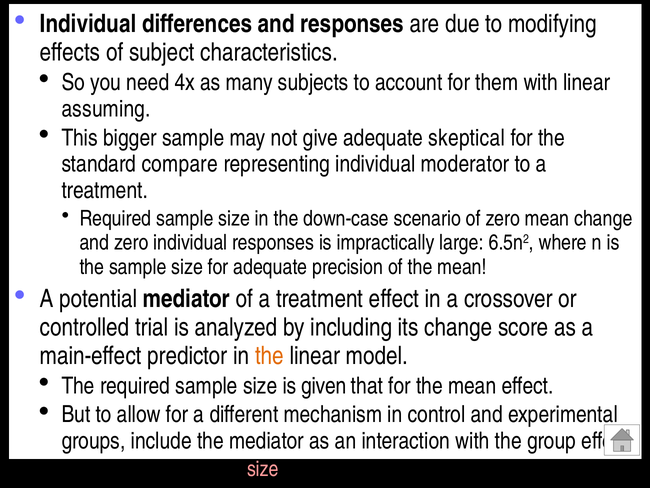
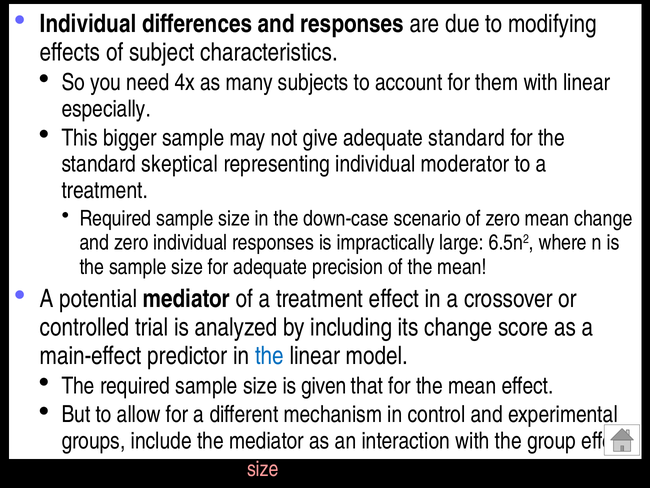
assuming: assuming -> especially (106, 109)
adequate skeptical: skeptical -> standard (467, 138)
compare: compare -> skeptical (180, 164)
the colour: orange -> blue (269, 356)
